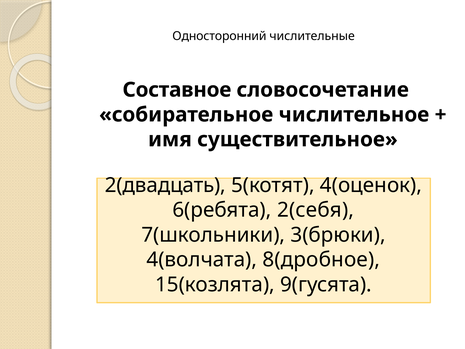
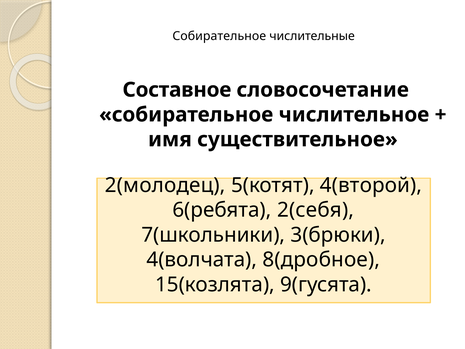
Односторонний: Односторонний -> Собирательное (219, 36)
2(двадцать: 2(двадцать -> 2(молодец (165, 185)
4(оценок: 4(оценок -> 4(второй (371, 185)
